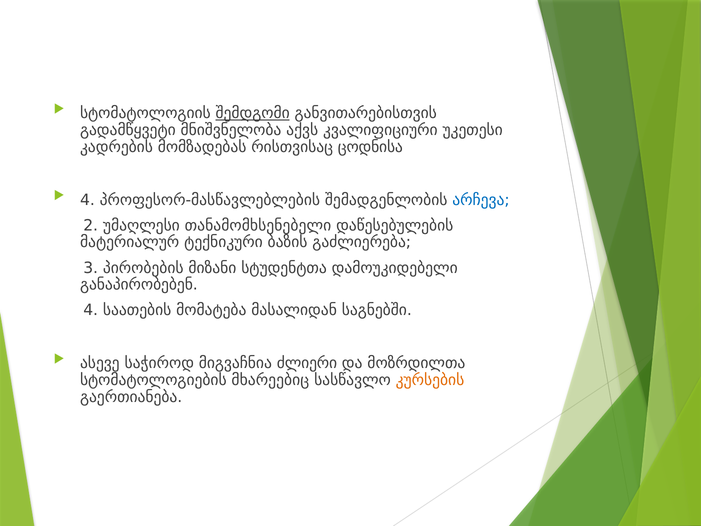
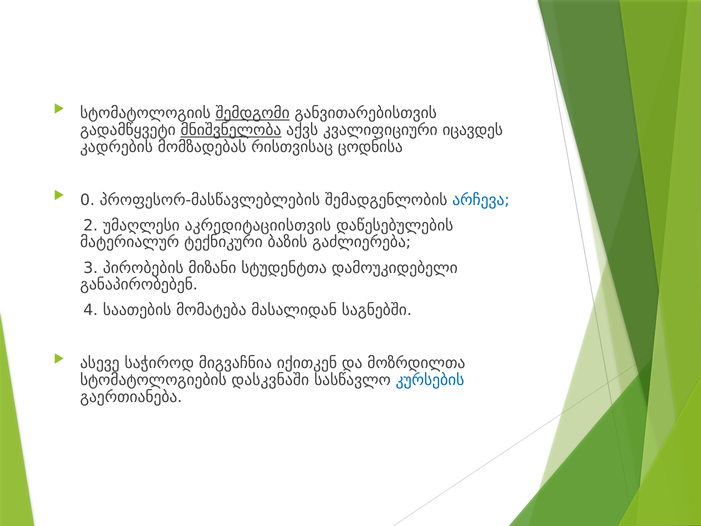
მნიშვნელობა underline: none -> present (231, 130)
უკეთესი: უკეთესი -> იცავდეს (473, 130)
4: 4 -> 0 (87, 200)
თანამომხსენებელი: თანამომხსენებელი -> აკრედიტაციისთვის (258, 225)
ძლიერი: ძლიერი -> იქითკენ (307, 363)
მხარეებიც: მხარეებიც -> დასკვნაში (270, 380)
კურსების colour: orange -> blue (430, 380)
